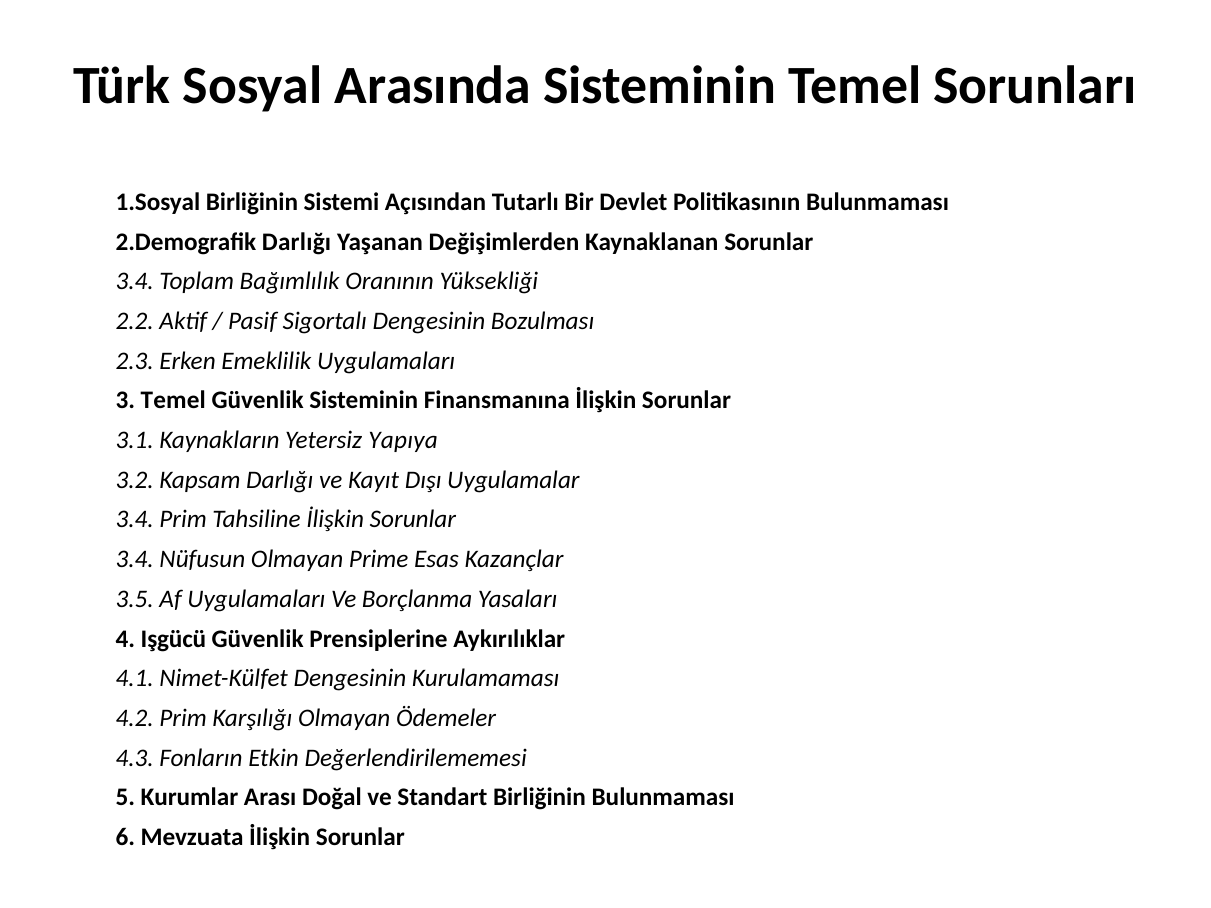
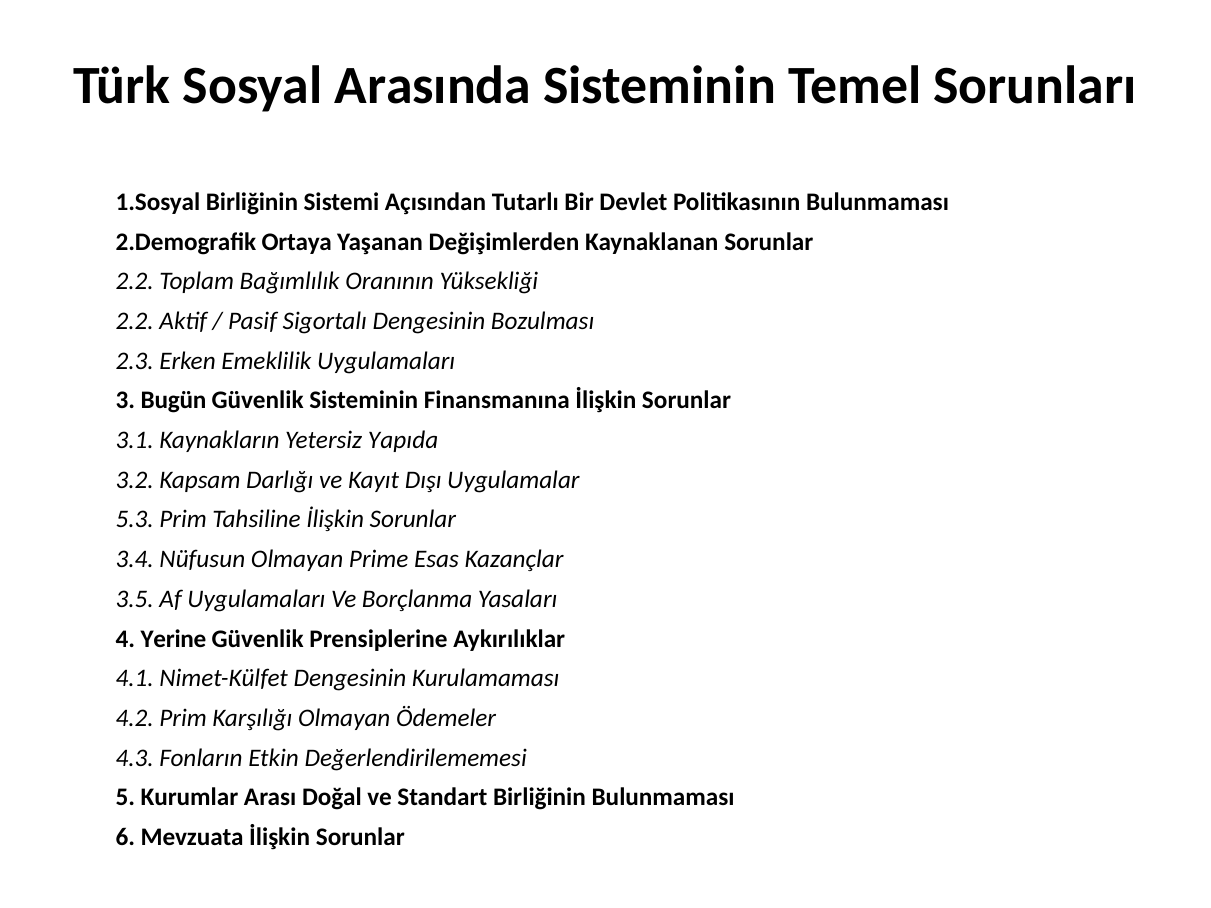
2.Demografik Darlığı: Darlığı -> Ortaya (297, 242)
3.4: 3.4 -> 2.2 (135, 282)
3 Temel: Temel -> Bugün (173, 401)
Yapıya: Yapıya -> Yapıda (403, 440)
3.4: 3.4 -> 5.3 (135, 520)
Işgücü: Işgücü -> Yerine (173, 639)
